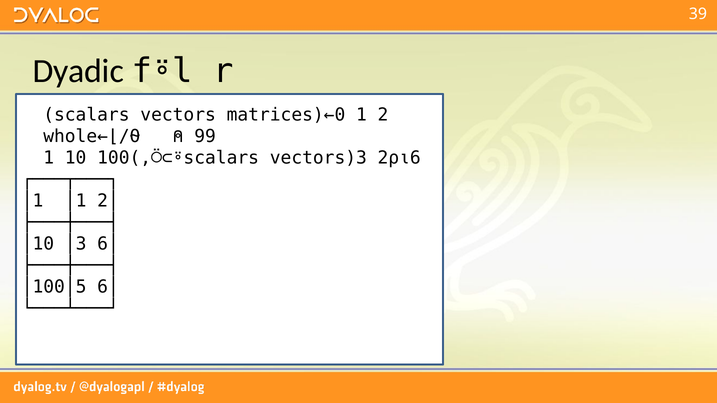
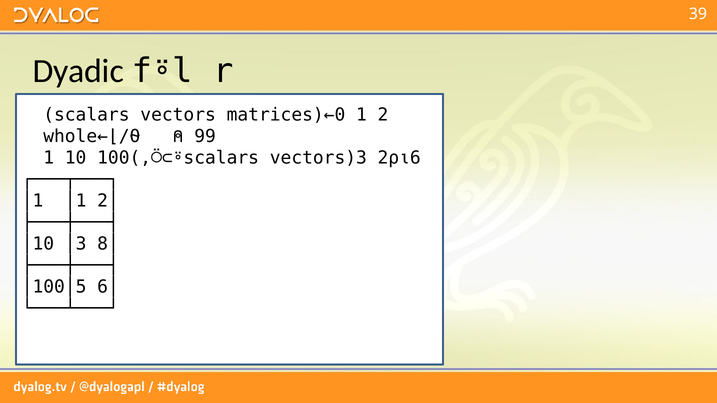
│3 6│: 6│ -> 8│ (108, 244)
